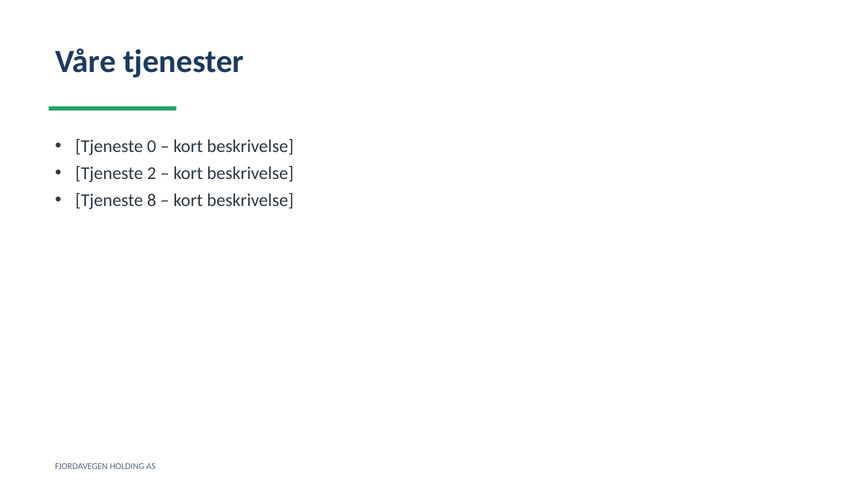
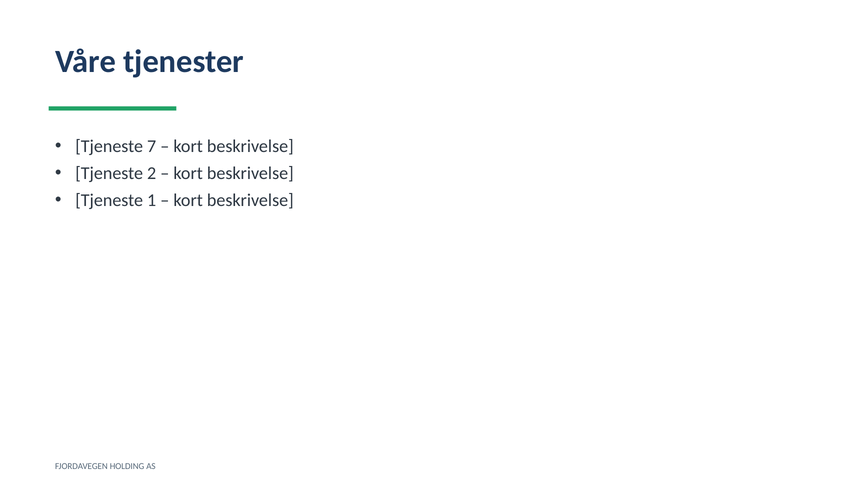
0: 0 -> 7 (152, 147)
8: 8 -> 1 (152, 201)
